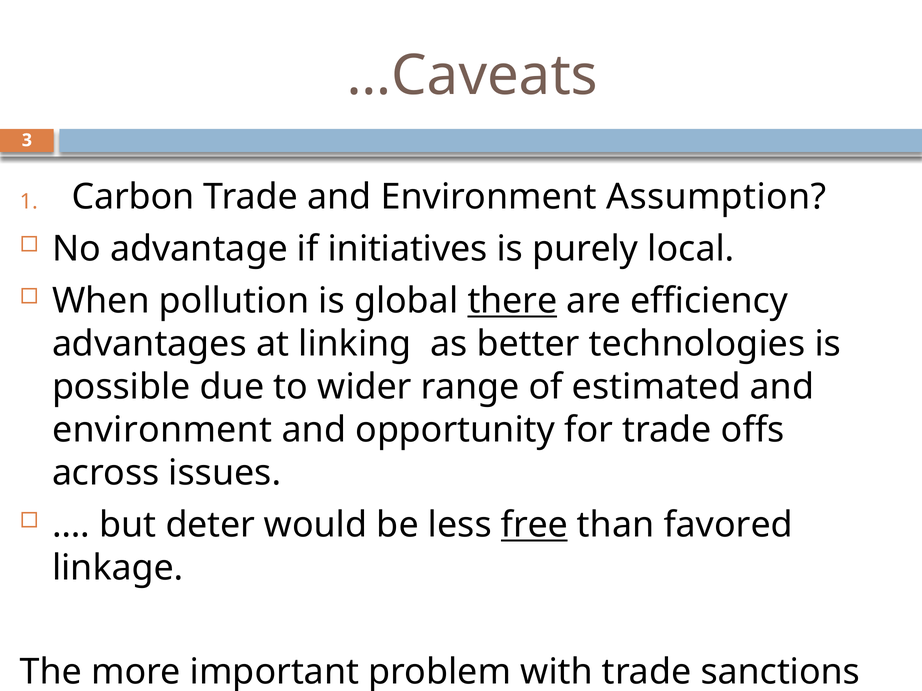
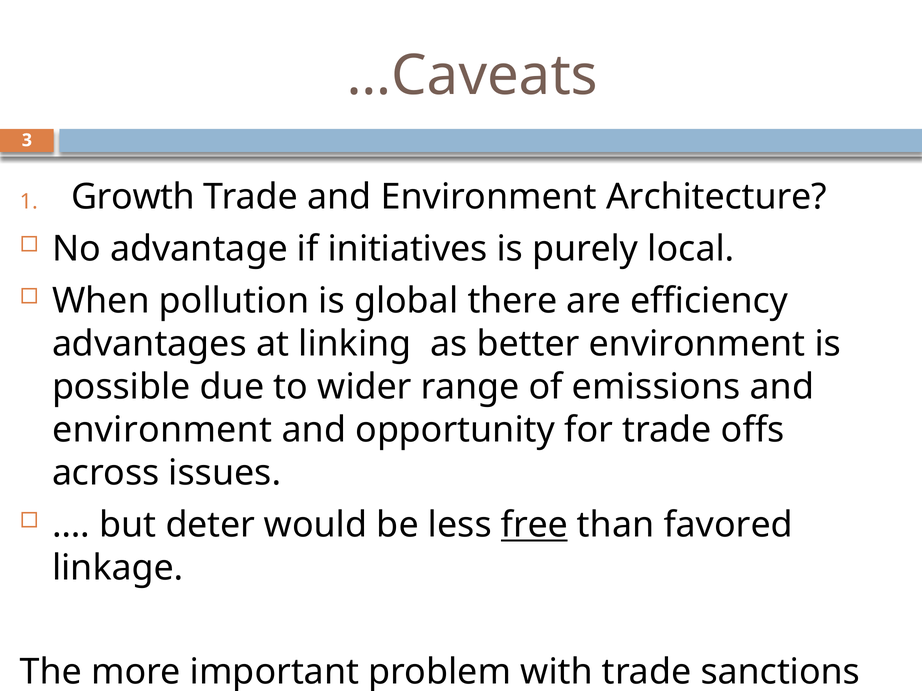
Carbon: Carbon -> Growth (133, 197)
Assumption: Assumption -> Architecture (717, 197)
there underline: present -> none (513, 301)
better technologies: technologies -> environment (697, 344)
estimated: estimated -> emissions (656, 387)
